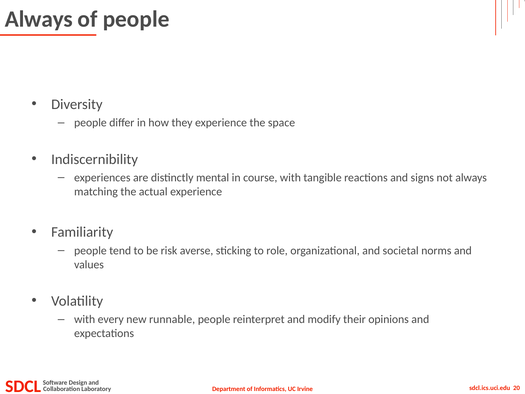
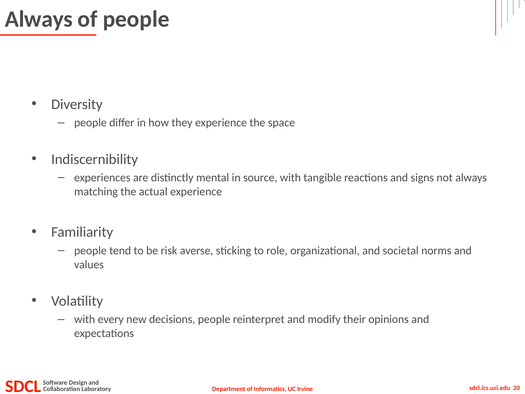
course: course -> source (260, 178)
runnable: runnable -> decisions (172, 319)
